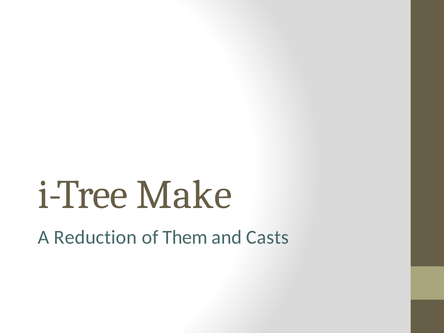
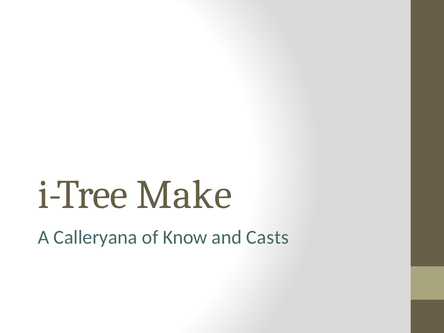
Reduction: Reduction -> Calleryana (96, 237)
Them: Them -> Know (185, 237)
